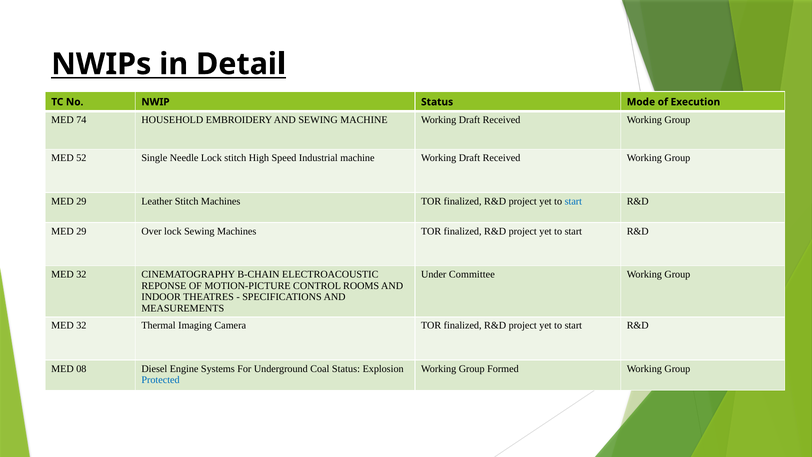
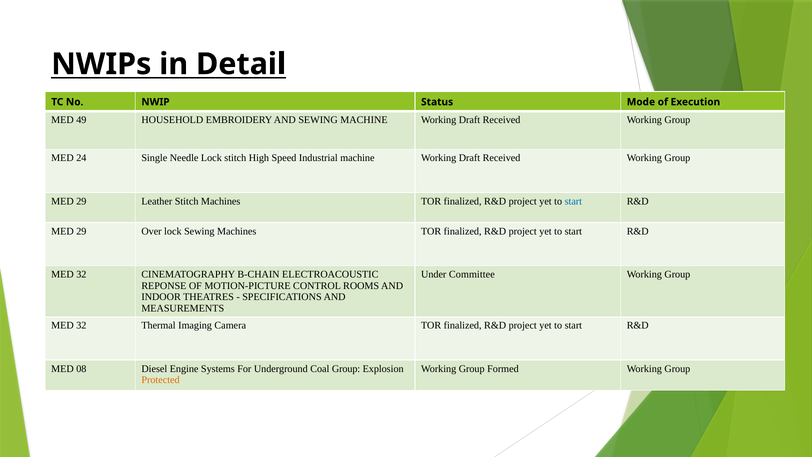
74: 74 -> 49 (81, 120)
52: 52 -> 24 (81, 158)
Coal Status: Status -> Group (346, 369)
Protected colour: blue -> orange (161, 380)
